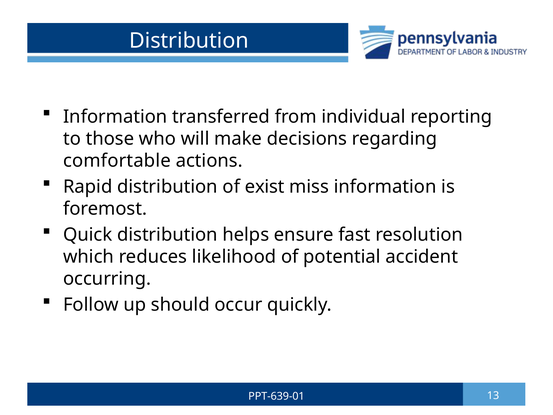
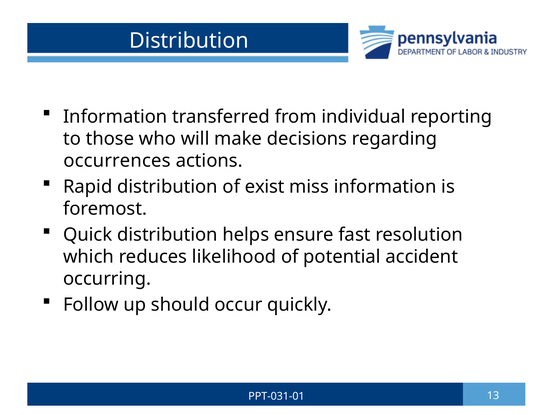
comfortable: comfortable -> occurrences (117, 161)
PPT-639-01: PPT-639-01 -> PPT-031-01 (276, 396)
